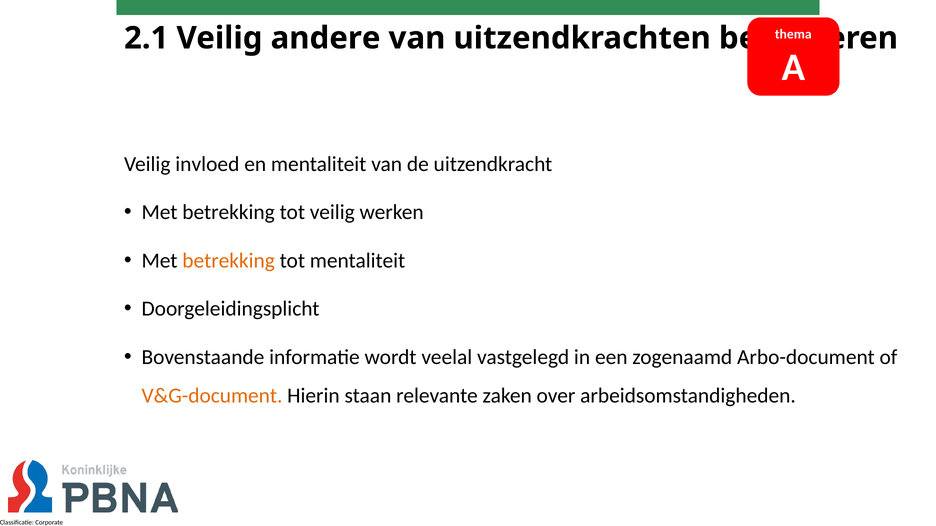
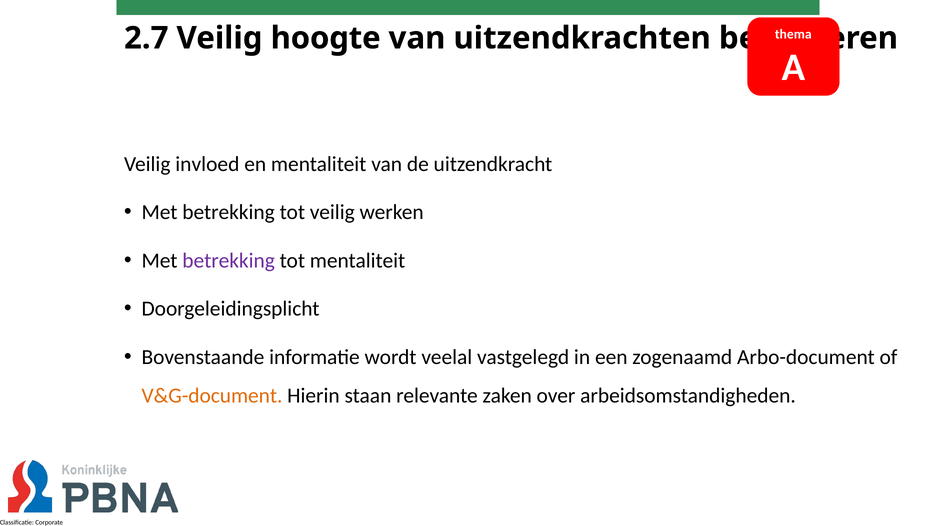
2.1: 2.1 -> 2.7 (146, 38)
andere: andere -> hoogte (326, 38)
betrekking colour: orange -> purple (229, 261)
